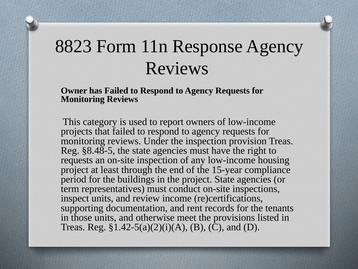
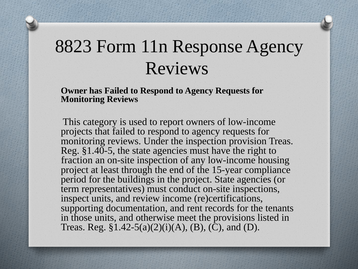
§8.48-5: §8.48-5 -> §1.40-5 (98, 150)
requests: requests -> fraction (77, 160)
